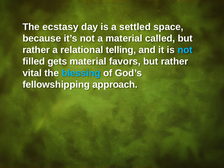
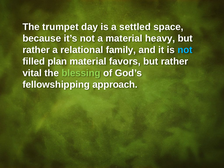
ecstasy: ecstasy -> trumpet (60, 27)
called: called -> heavy (160, 38)
telling: telling -> family (121, 50)
gets: gets -> plan (57, 61)
blessing colour: light blue -> light green (81, 73)
